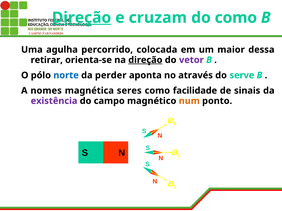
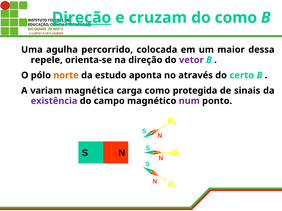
retirar: retirar -> repele (47, 60)
direção underline: present -> none (145, 60)
norte colour: blue -> orange (66, 75)
perder: perder -> estudo (111, 75)
serve: serve -> certo (242, 75)
nomes: nomes -> variam (46, 91)
seres: seres -> carga (129, 91)
facilidade: facilidade -> protegida (195, 91)
num colour: orange -> purple (189, 101)
